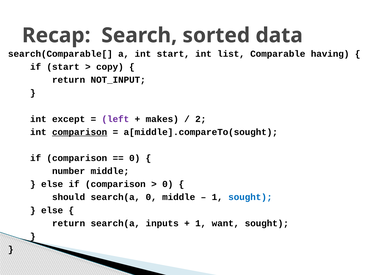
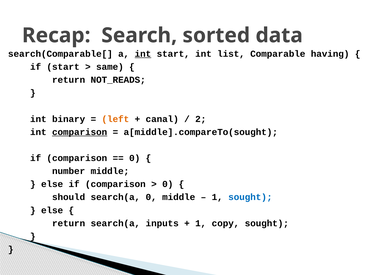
int underline: none -> present (143, 54)
copy: copy -> same (110, 67)
NOT_INPUT: NOT_INPUT -> NOT_READS (118, 80)
except: except -> binary (69, 119)
left colour: purple -> orange (115, 119)
makes: makes -> canal (162, 119)
want: want -> copy (226, 223)
